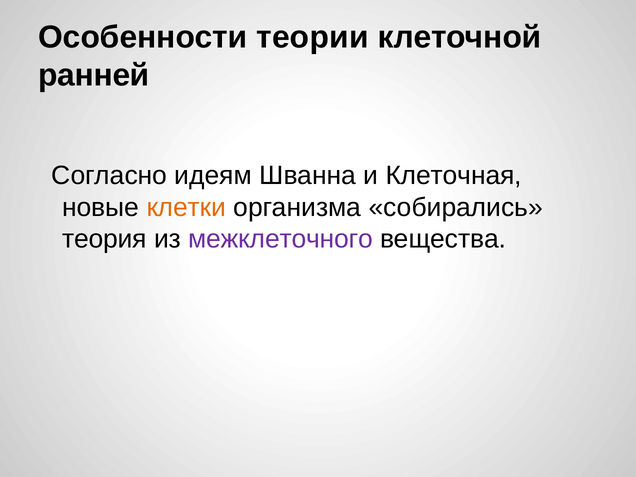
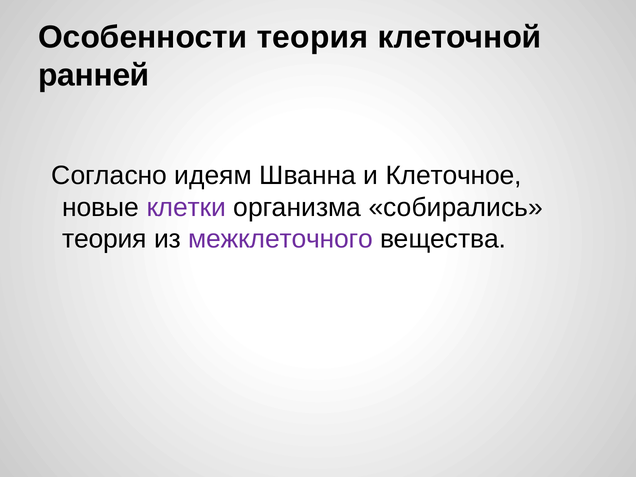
Особенности теории: теории -> теория (312, 37)
Клеточная: Клеточная -> Клеточное (454, 175)
клетки colour: orange -> purple (186, 207)
